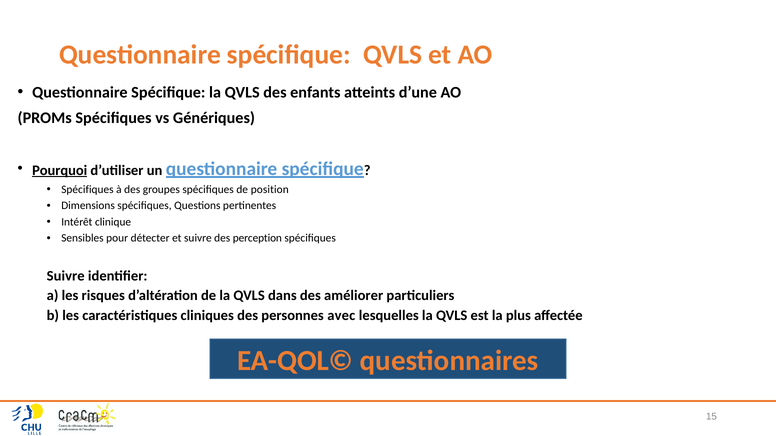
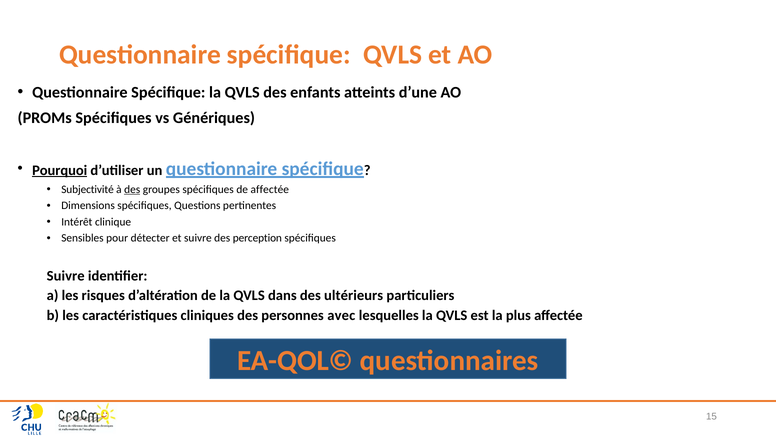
Spécifiques: Spécifiques -> Subjectivité (88, 190)
des underline: none -> present (132, 190)
de position: position -> affectée (270, 190)
améliorer: améliorer -> ultérieurs (354, 296)
